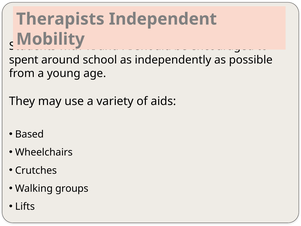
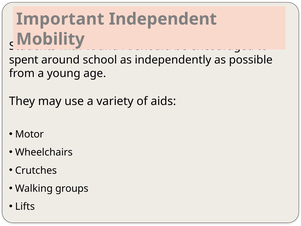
Therapists: Therapists -> Important (60, 19)
Based: Based -> Motor (29, 134)
